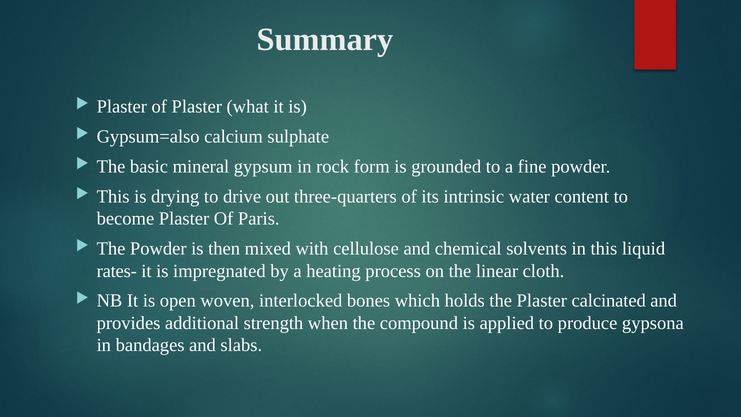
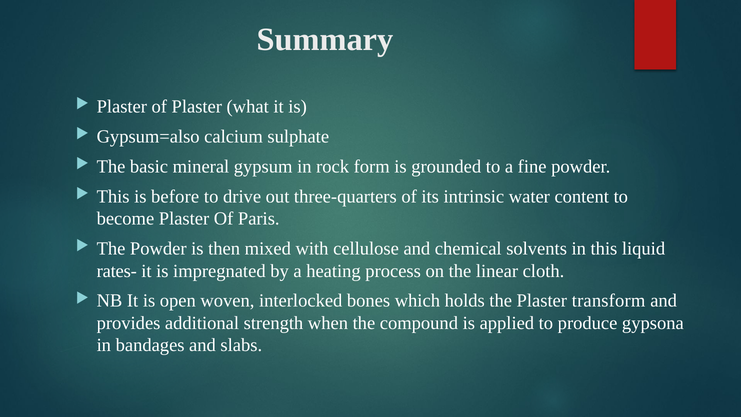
drying: drying -> before (175, 196)
calcinated: calcinated -> transform (609, 301)
